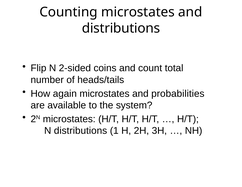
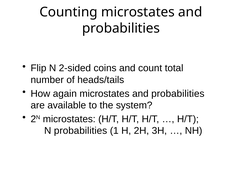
distributions: distributions -> probabilities (121, 28)
N distributions: distributions -> probabilities (81, 131)
